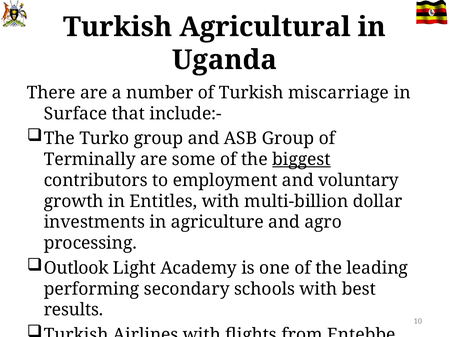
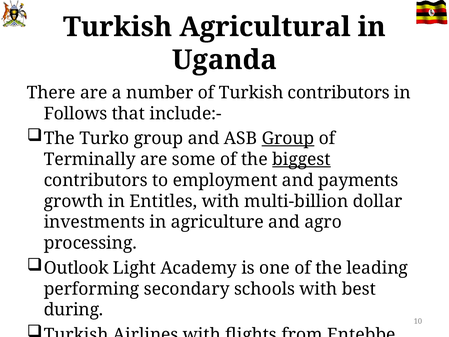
Turkish miscarriage: miscarriage -> contributors (339, 93)
Surface: Surface -> Follows (76, 113)
Group underline: none -> present (288, 138)
voluntary: voluntary -> payments (358, 180)
results: results -> during (74, 310)
